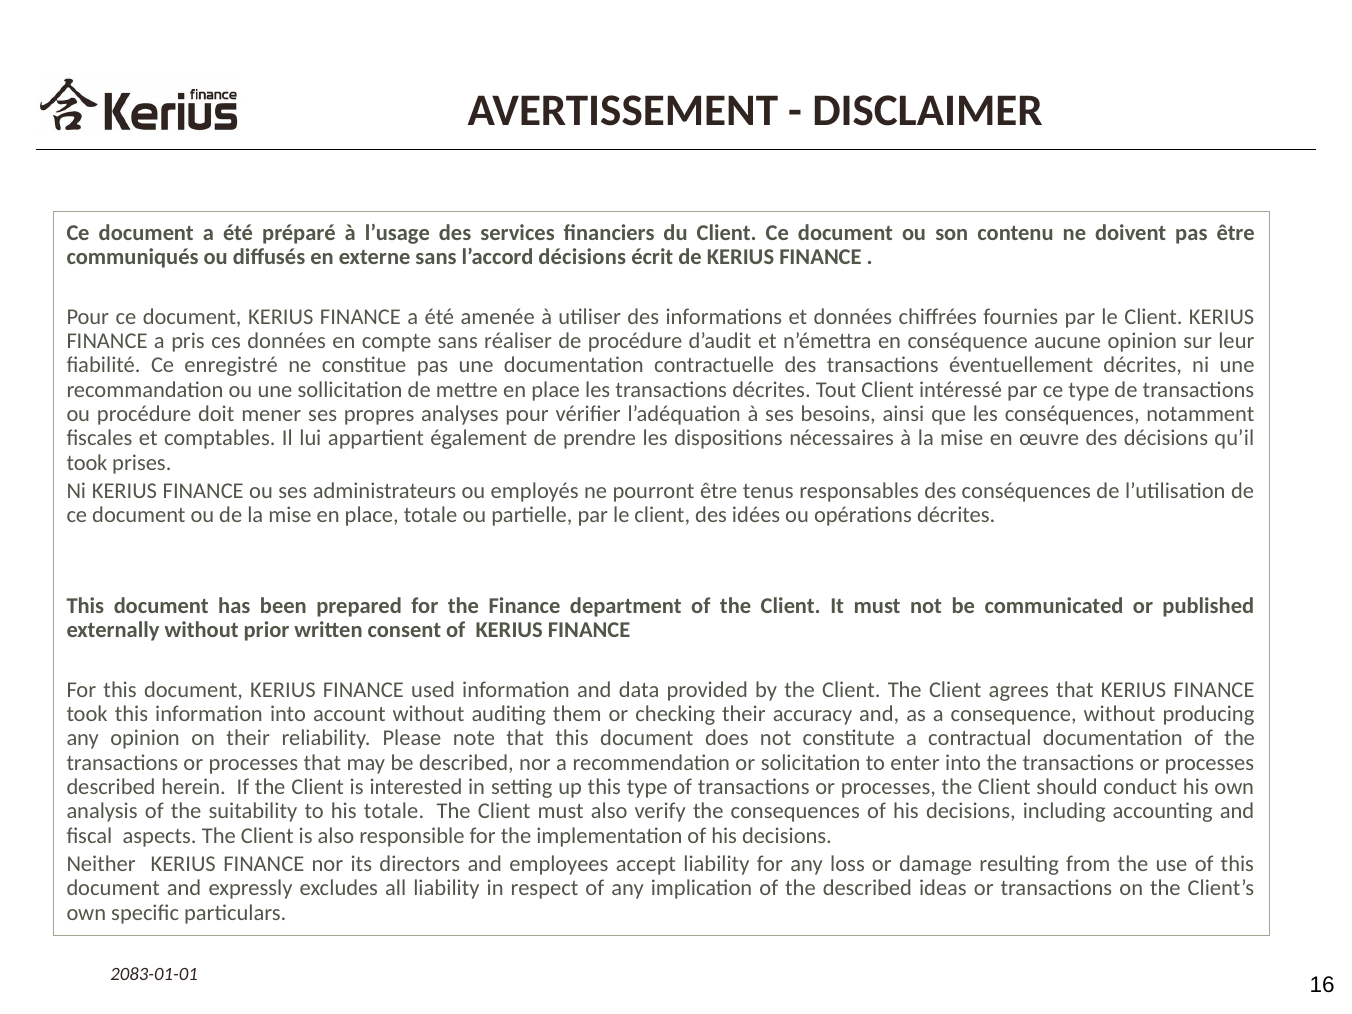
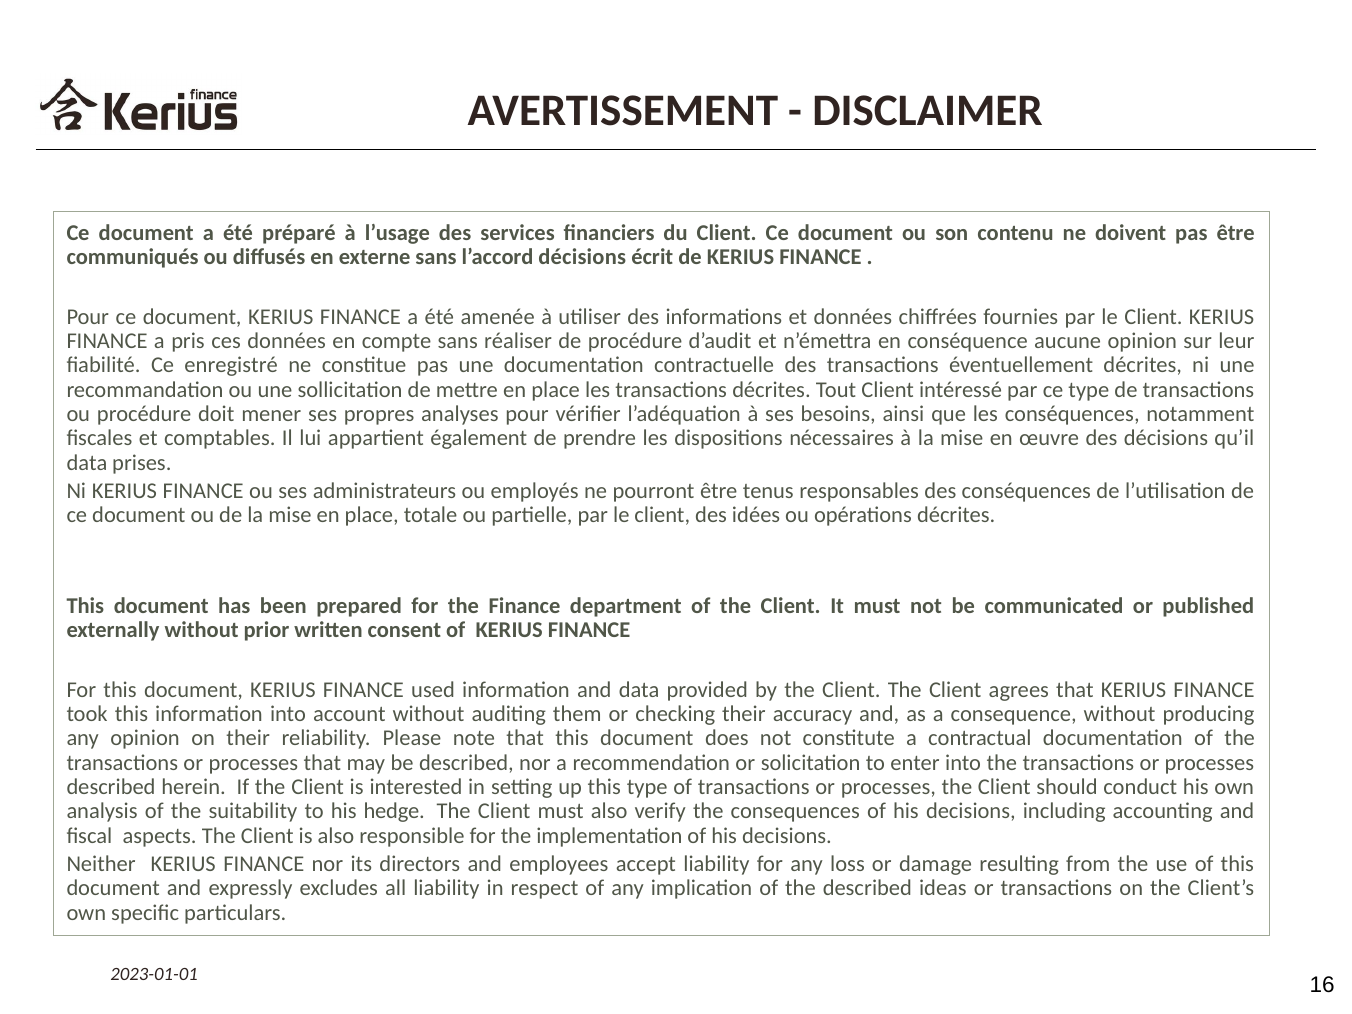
took: took -> data (87, 463)
his totale: totale -> hedge (394, 811)
2083-01-01: 2083-01-01 -> 2023-01-01 (154, 974)
